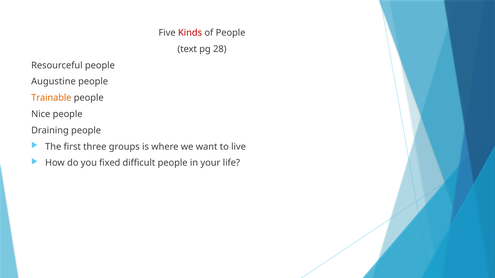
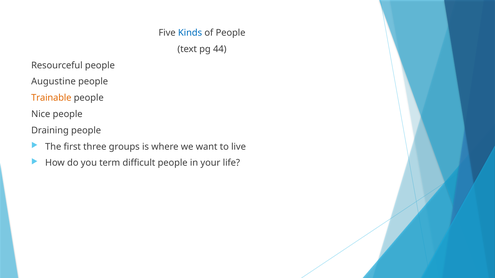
Kinds colour: red -> blue (190, 33)
28: 28 -> 44 (220, 49)
fixed: fixed -> term (110, 163)
